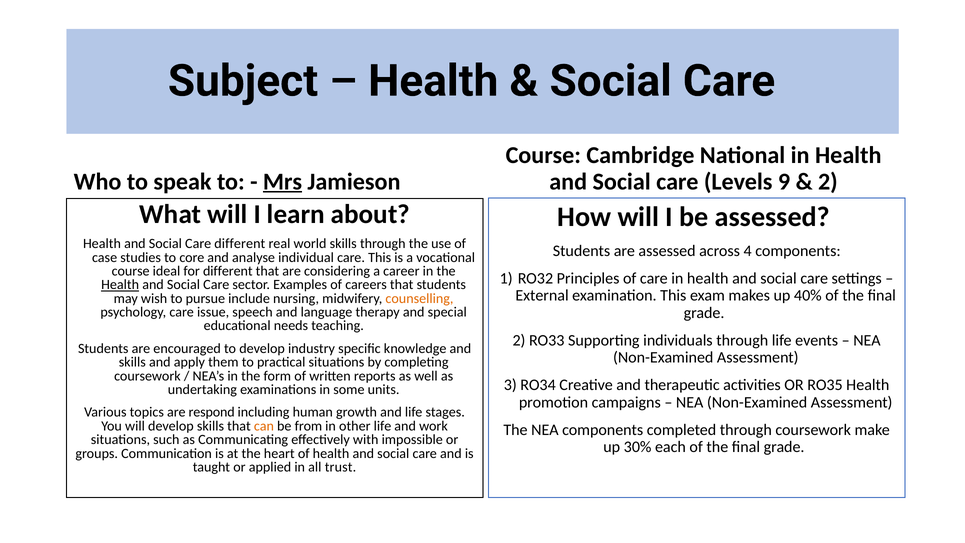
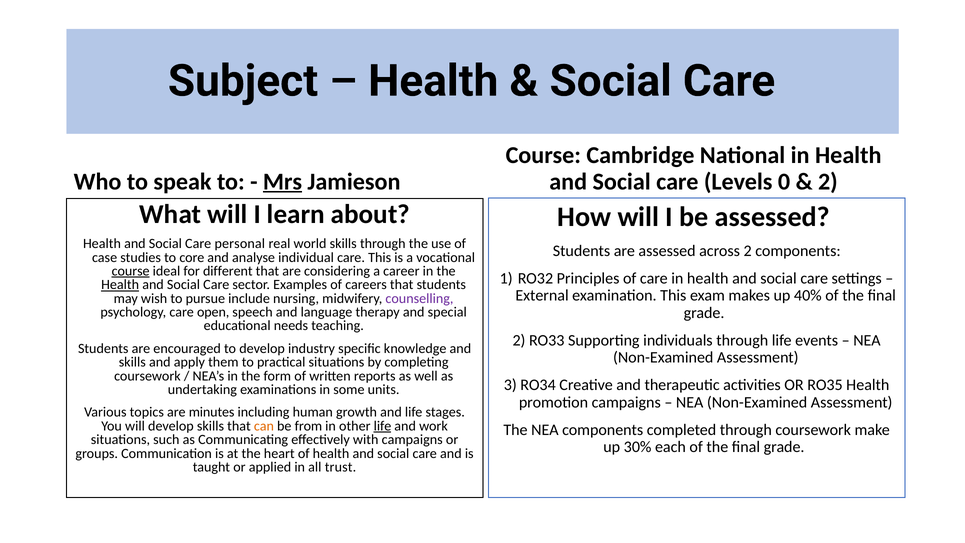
9: 9 -> 0 (784, 181)
Care different: different -> personal (240, 244)
across 4: 4 -> 2 (748, 251)
course underline: none -> present (131, 271)
counselling colour: orange -> purple (419, 298)
issue: issue -> open (213, 312)
respond: respond -> minutes (212, 412)
life underline: none -> present (382, 426)
with impossible: impossible -> campaigns (412, 440)
